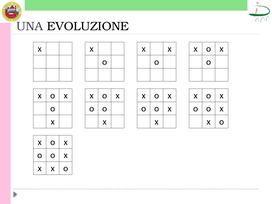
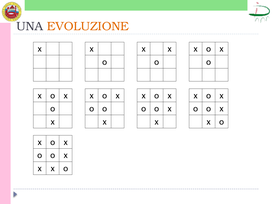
EVOLUZIONE colour: black -> orange (88, 26)
